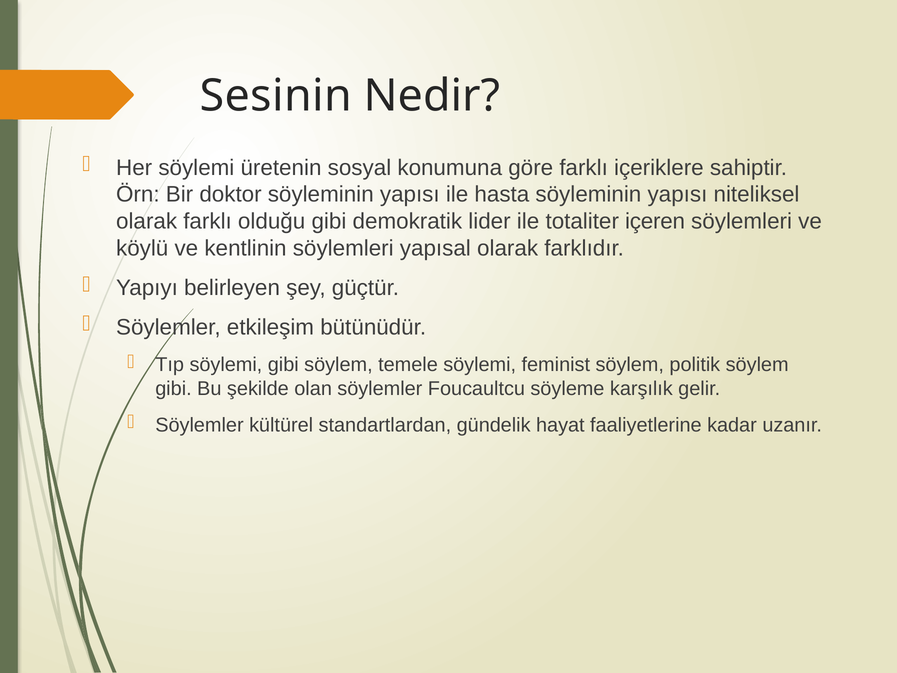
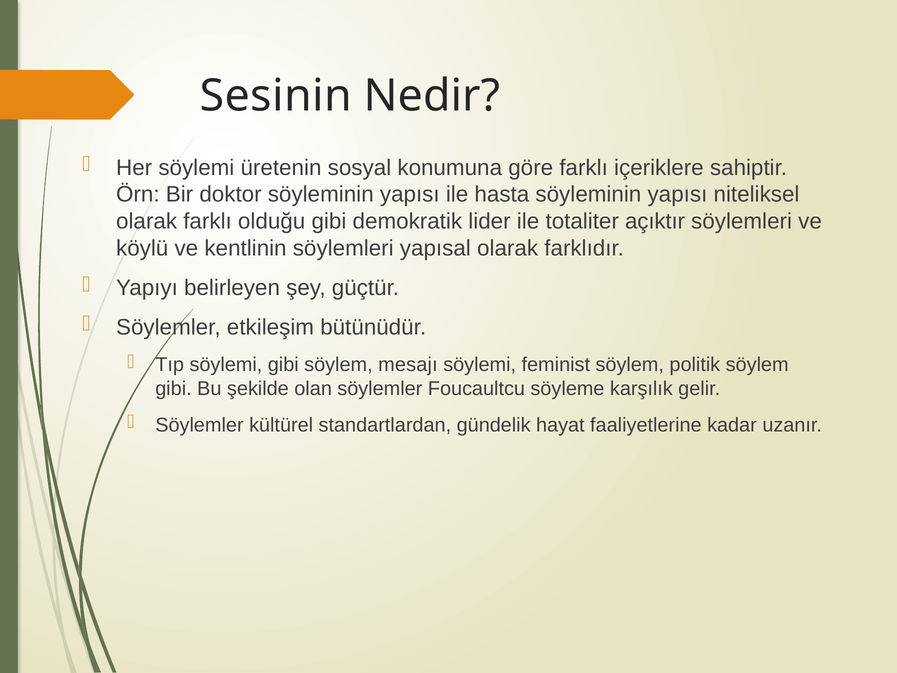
içeren: içeren -> açıktır (655, 221)
temele: temele -> mesajı (408, 365)
